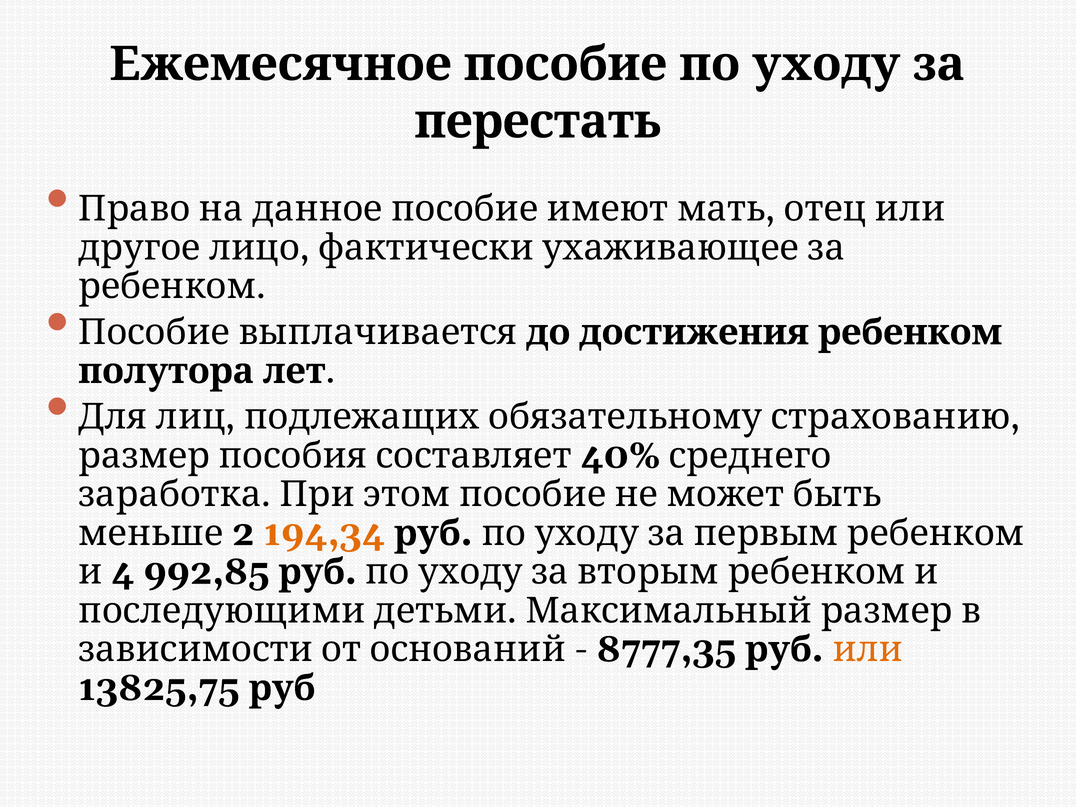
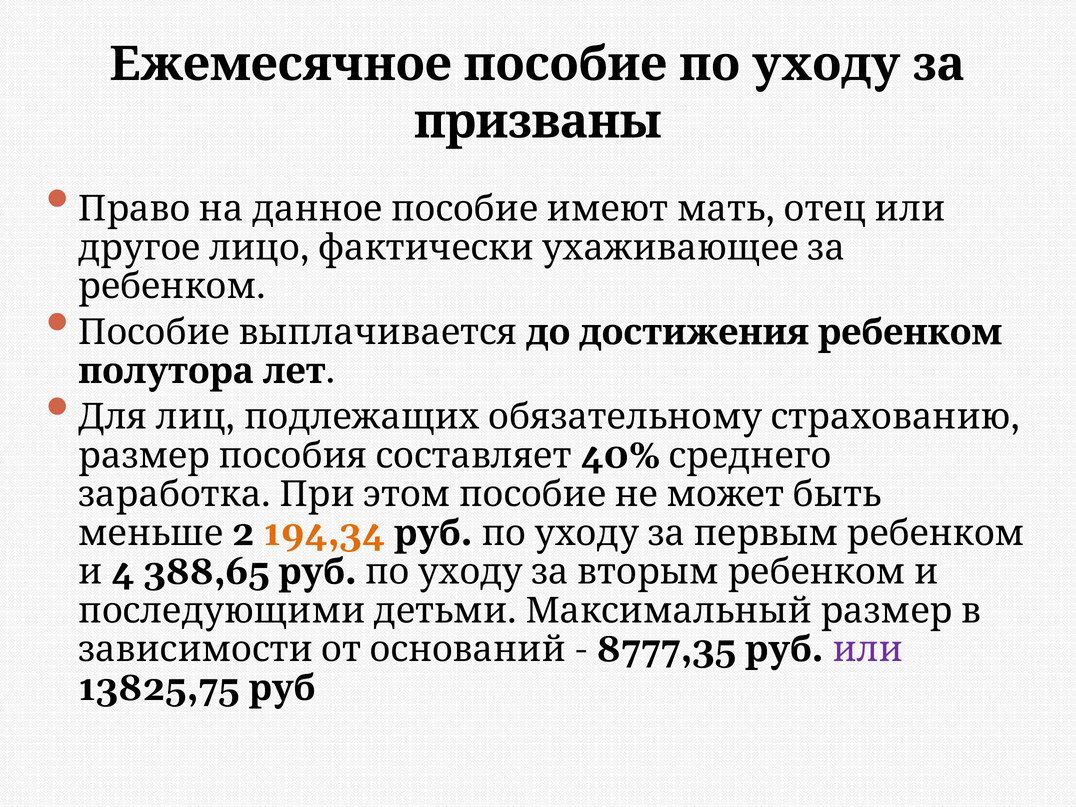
перестать: перестать -> призваны (538, 122)
992,85: 992,85 -> 388,65 (207, 572)
или colour: orange -> purple (868, 649)
